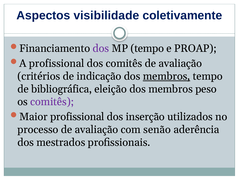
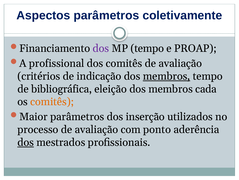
Aspectos visibilidade: visibilidade -> parâmetros (106, 15)
peso: peso -> cada (206, 89)
comitês colour: purple -> orange (52, 101)
Maior profissional: profissional -> parâmetros (77, 116)
senão: senão -> ponto (157, 129)
dos underline: none -> present (26, 142)
